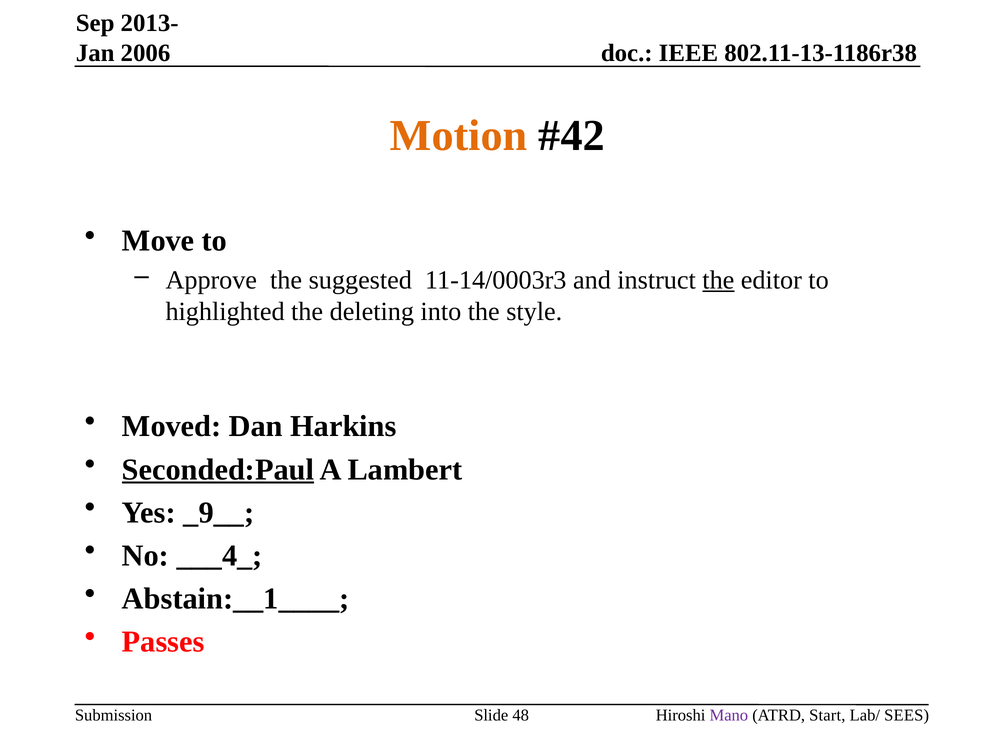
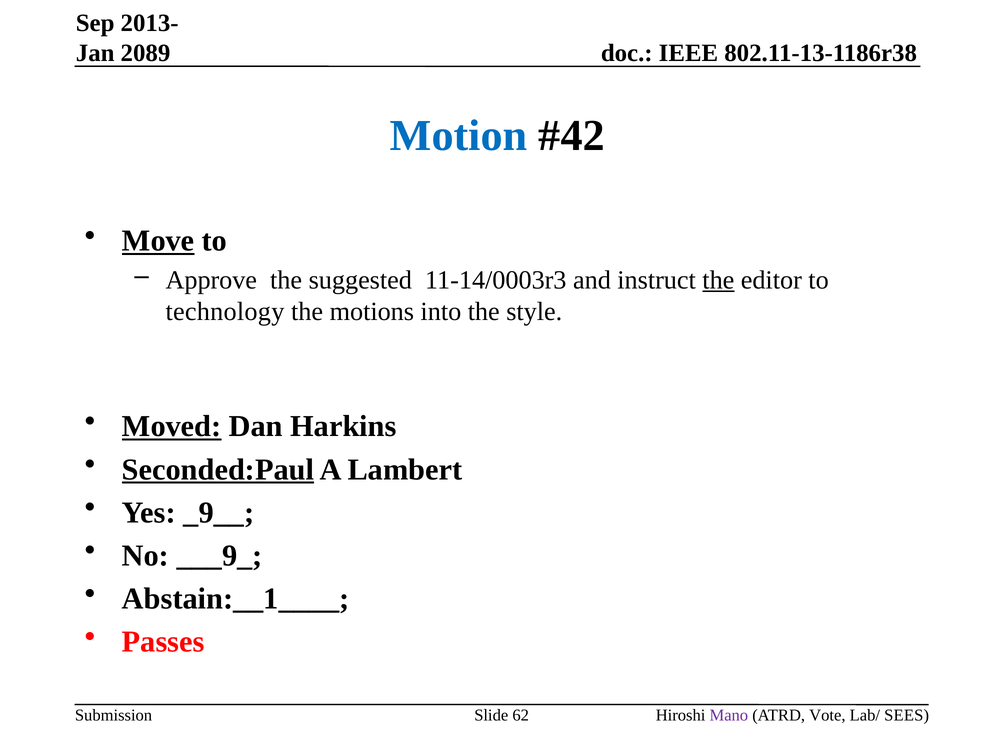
2006: 2006 -> 2089 (145, 53)
Motion colour: orange -> blue (459, 136)
Move underline: none -> present (158, 241)
highlighted: highlighted -> technology (225, 312)
deleting: deleting -> motions (372, 312)
Moved underline: none -> present (172, 427)
___4_: ___4_ -> ___9_ (220, 556)
48: 48 -> 62 (521, 716)
Start: Start -> Vote (827, 716)
